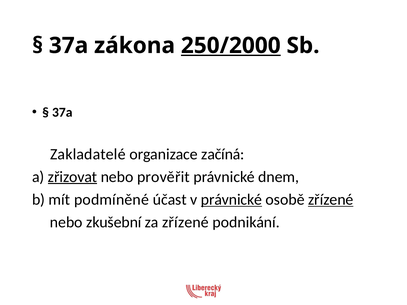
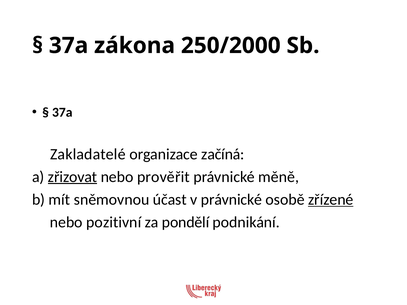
250/2000 underline: present -> none (231, 46)
dnem: dnem -> měně (279, 177)
podmíněné: podmíněné -> sněmovnou (112, 200)
právnické underline: present -> none (231, 200)
zkušební: zkušební -> pozitivní (114, 222)
za zřízené: zřízené -> pondělí (186, 222)
